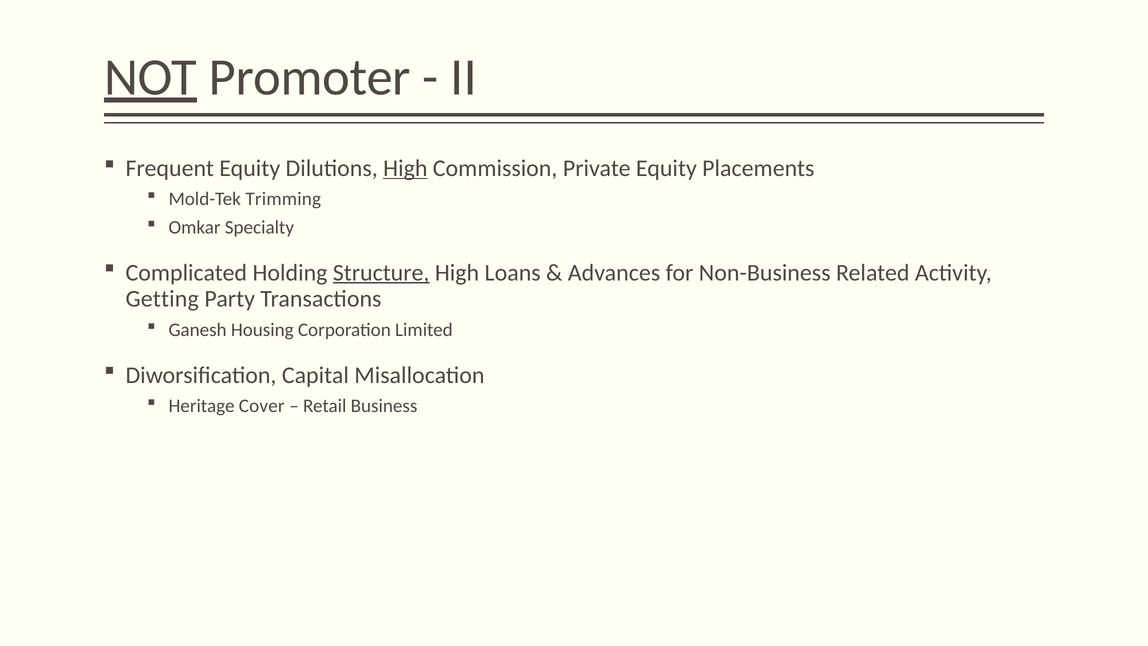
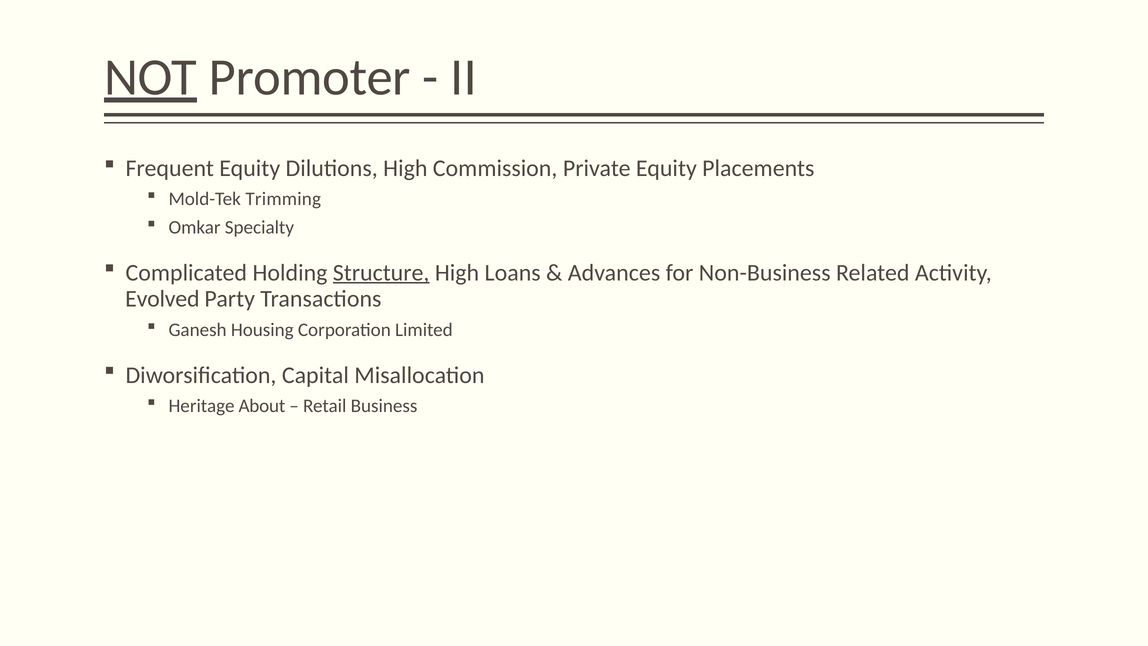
High underline: present -> none (405, 168)
Getting: Getting -> Evolved (162, 299)
Cover: Cover -> About (262, 406)
